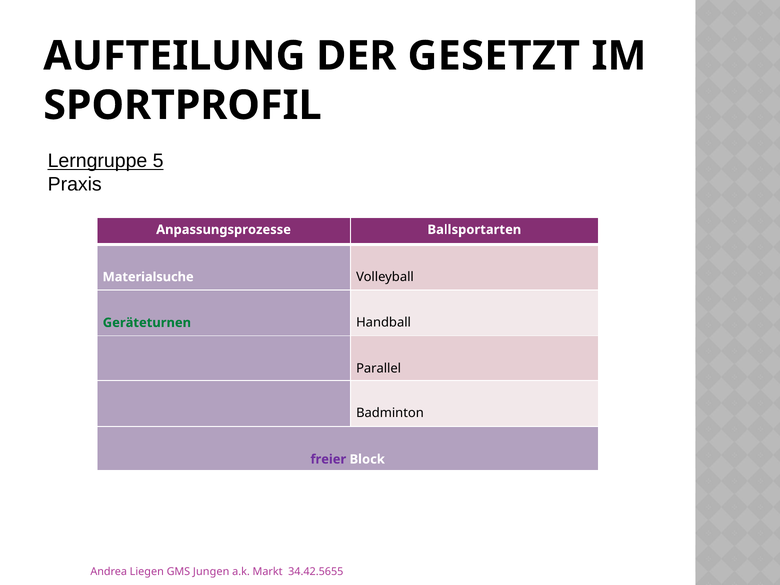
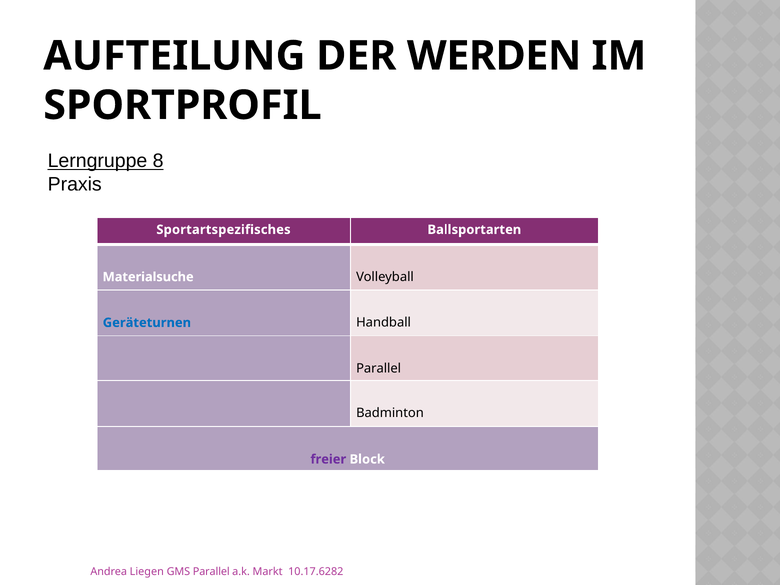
GESETZT: GESETZT -> WERDEN (494, 56)
5: 5 -> 8 (158, 161)
Anpassungsprozesse: Anpassungsprozesse -> Sportartspezifisches (223, 230)
Geräteturnen colour: green -> blue (147, 323)
GMS Jungen: Jungen -> Parallel (211, 571)
34.42.5655: 34.42.5655 -> 10.17.6282 (316, 571)
